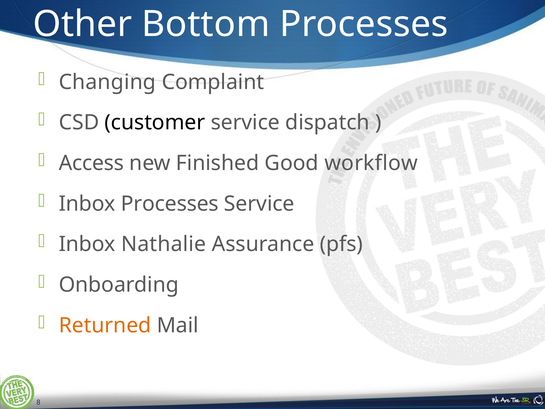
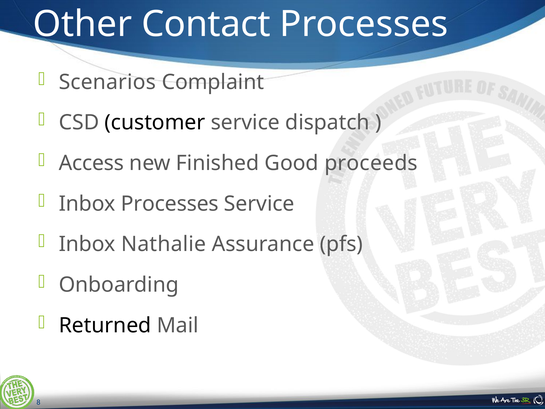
Bottom: Bottom -> Contact (206, 24)
Changing: Changing -> Scenarios (107, 82)
workflow: workflow -> proceeds (371, 163)
Returned colour: orange -> black (105, 325)
